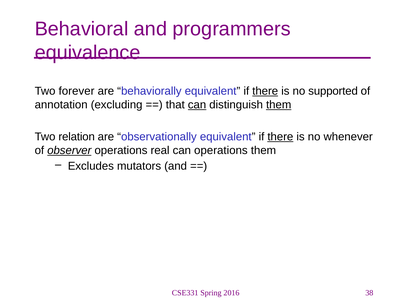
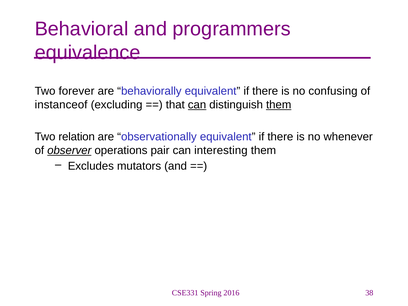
there underline: present -> none (265, 91)
supported: supported -> confusing (333, 91)
annotation: annotation -> instanceof (61, 105)
there underline: present -> none (280, 137)
real: real -> pair (160, 150)
can operations: operations -> interesting (221, 150)
